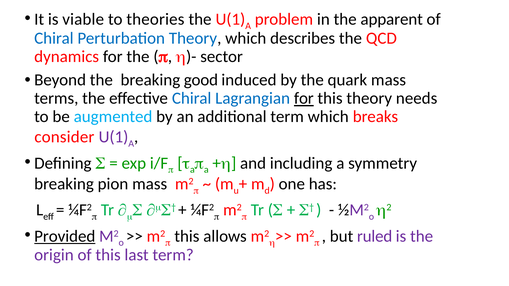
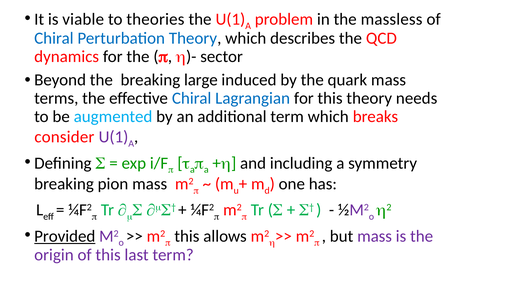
apparent: apparent -> massless (392, 19)
good: good -> large (201, 80)
for underline: present -> none (304, 98)
but ruled: ruled -> mass (375, 236)
